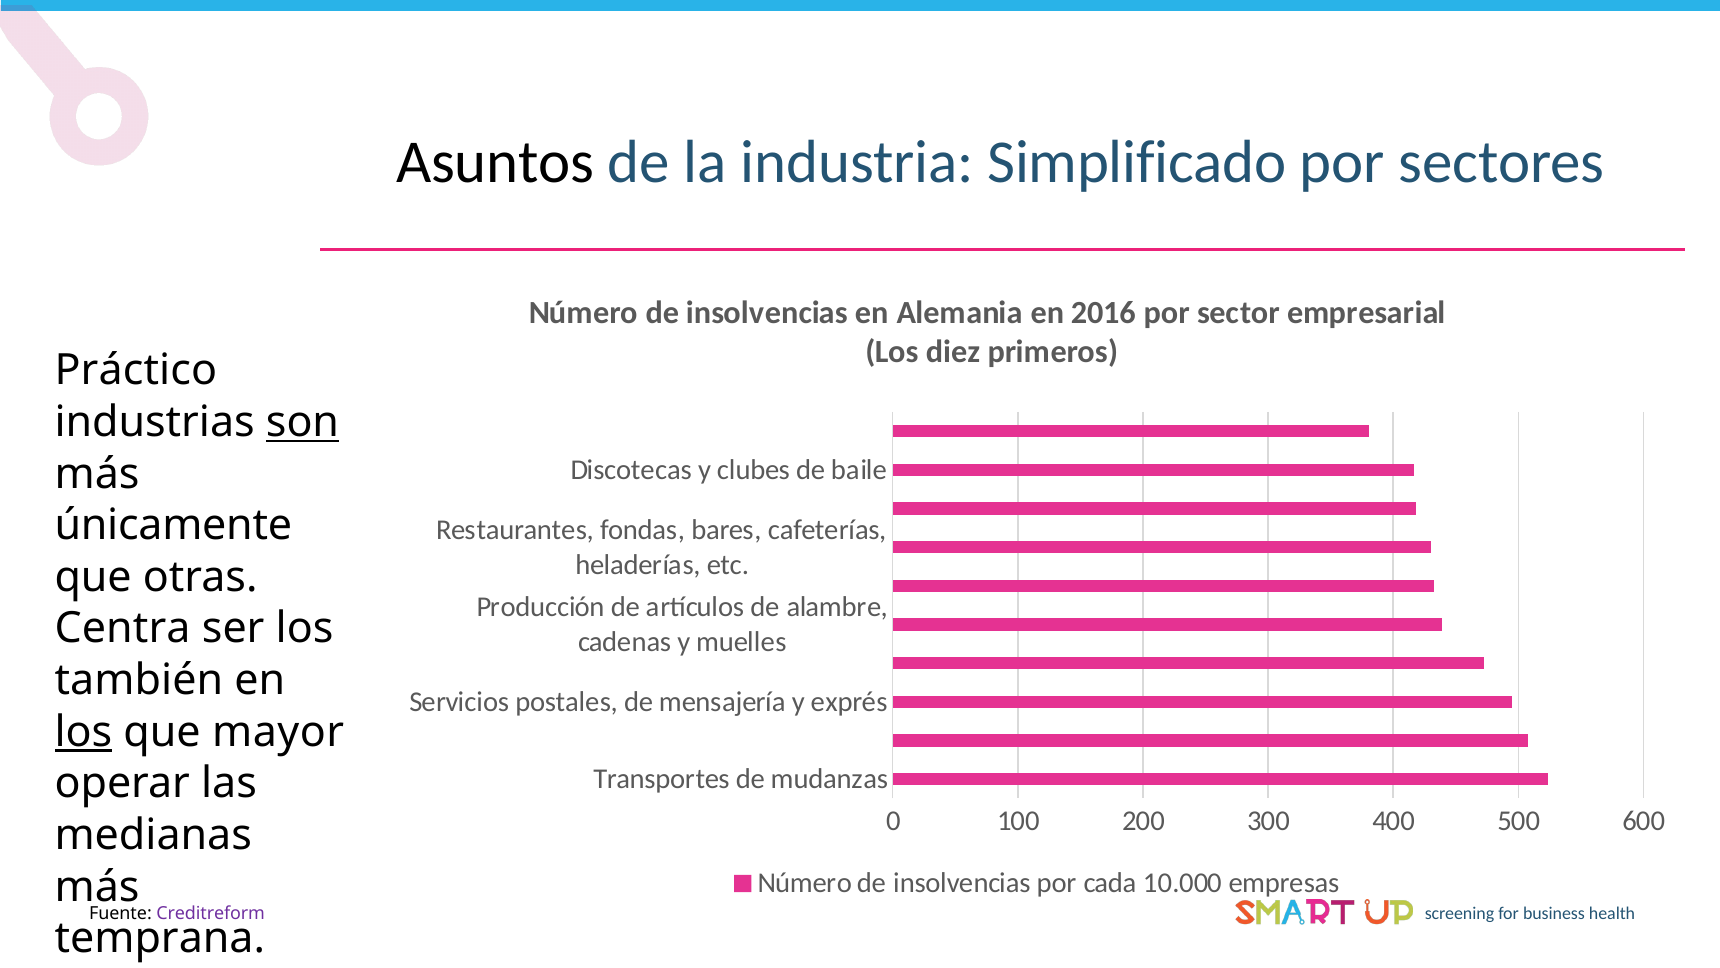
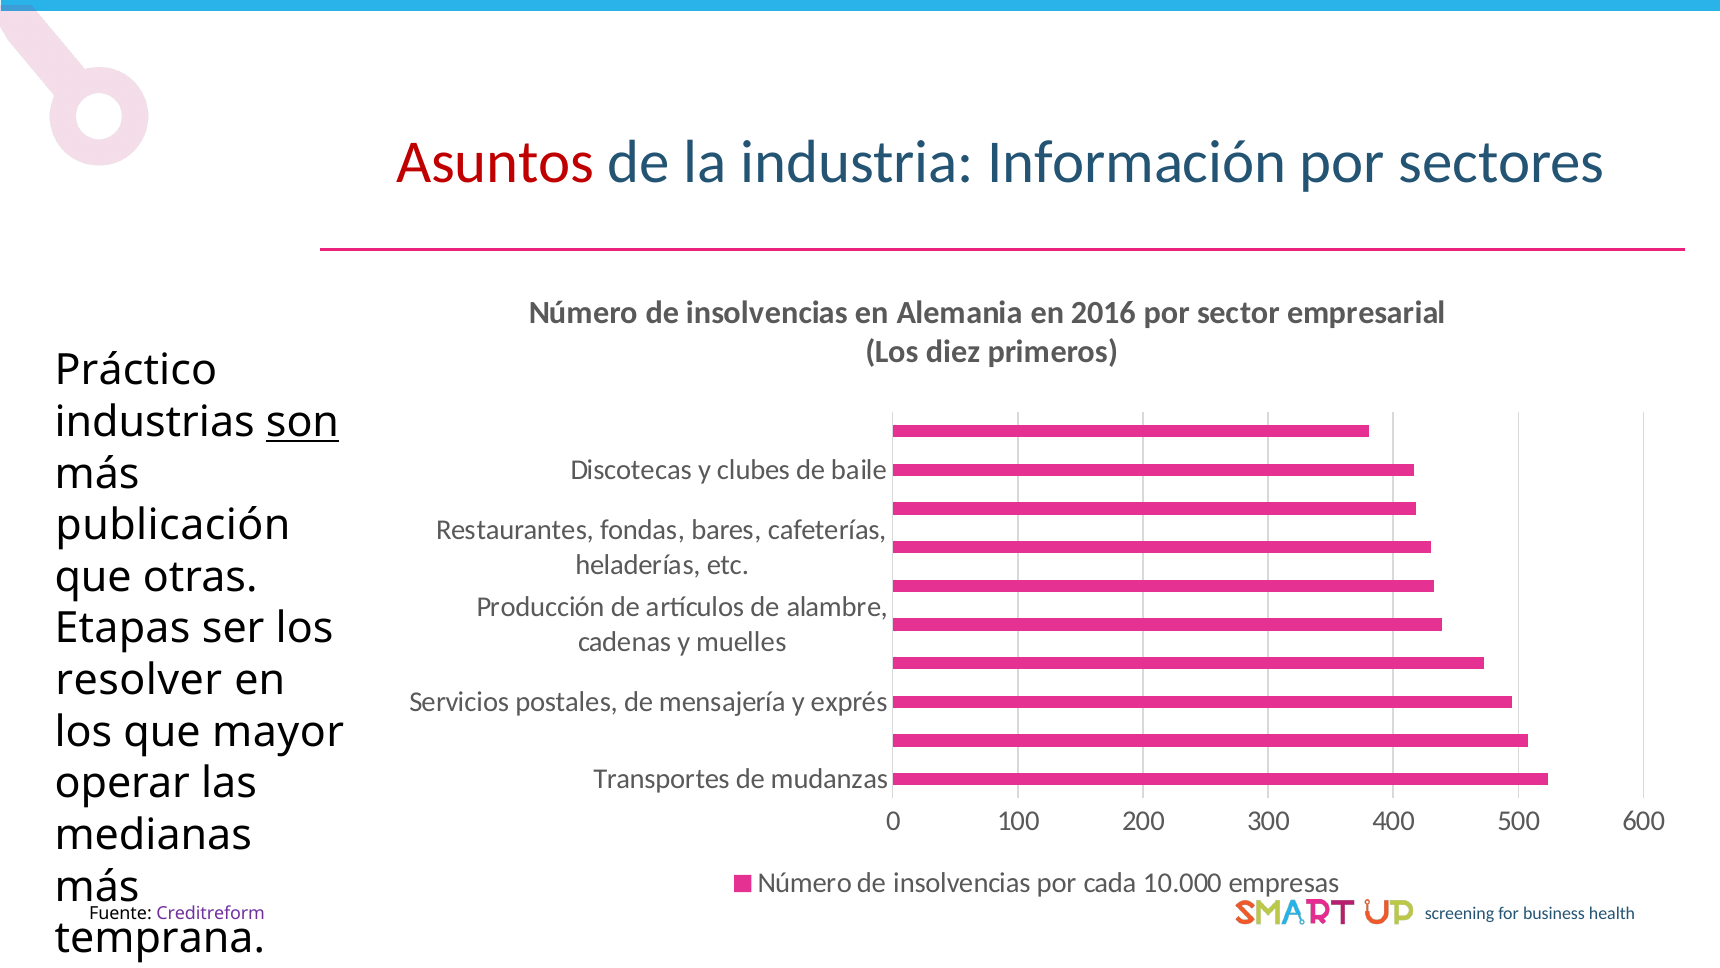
Asuntos colour: black -> red (495, 162)
Simplificado: Simplificado -> Información (1137, 162)
únicamente: únicamente -> publicación (173, 525)
Centra: Centra -> Etapas (123, 628)
también: también -> resolver (139, 680)
los underline: present -> none (83, 732)
